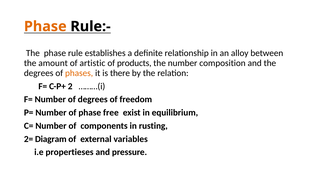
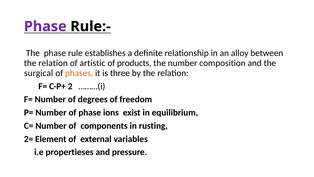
Phase colour: orange -> purple (45, 26)
amount: amount -> relation (53, 63)
degrees: degrees -> surgical (39, 73)
there: there -> three (120, 73)
free: free -> ions (111, 112)
Diagram: Diagram -> Element (51, 139)
